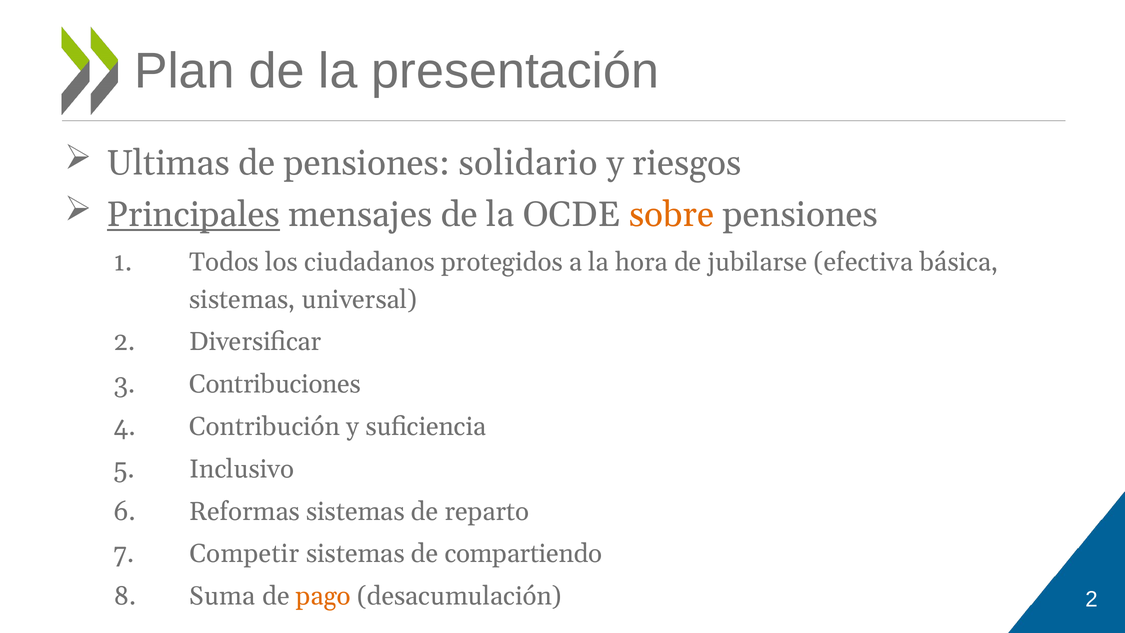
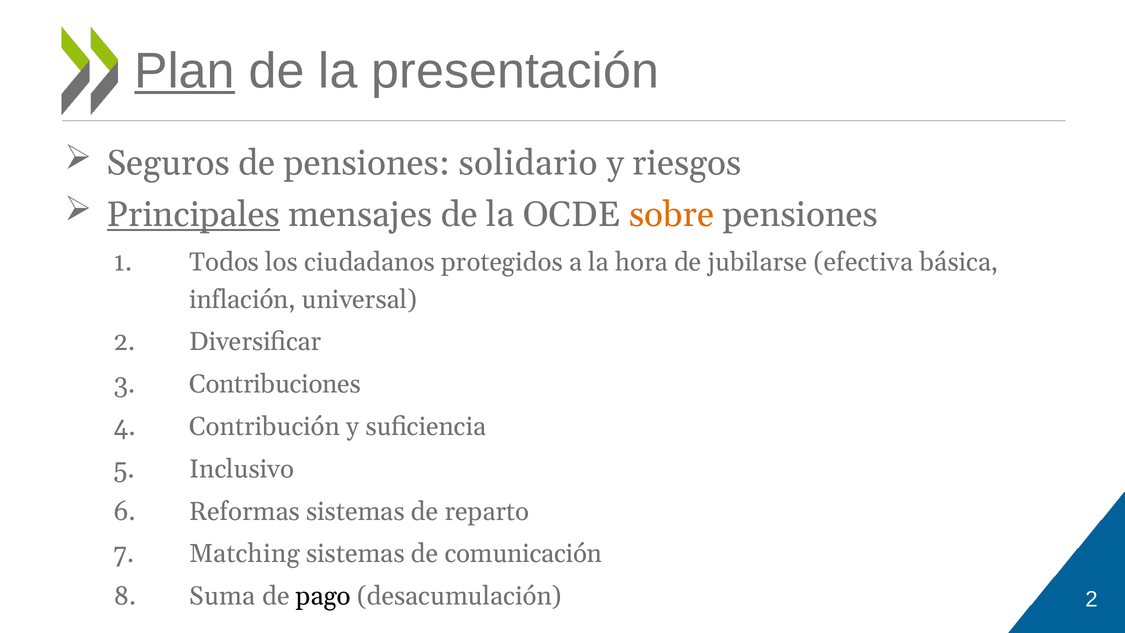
Plan underline: none -> present (185, 71)
Ultimas: Ultimas -> Seguros (168, 163)
sistemas: sistemas -> inflación (242, 299)
Competir: Competir -> Matching (244, 554)
compartiendo: compartiendo -> comunicación (523, 554)
pago colour: orange -> black (323, 596)
